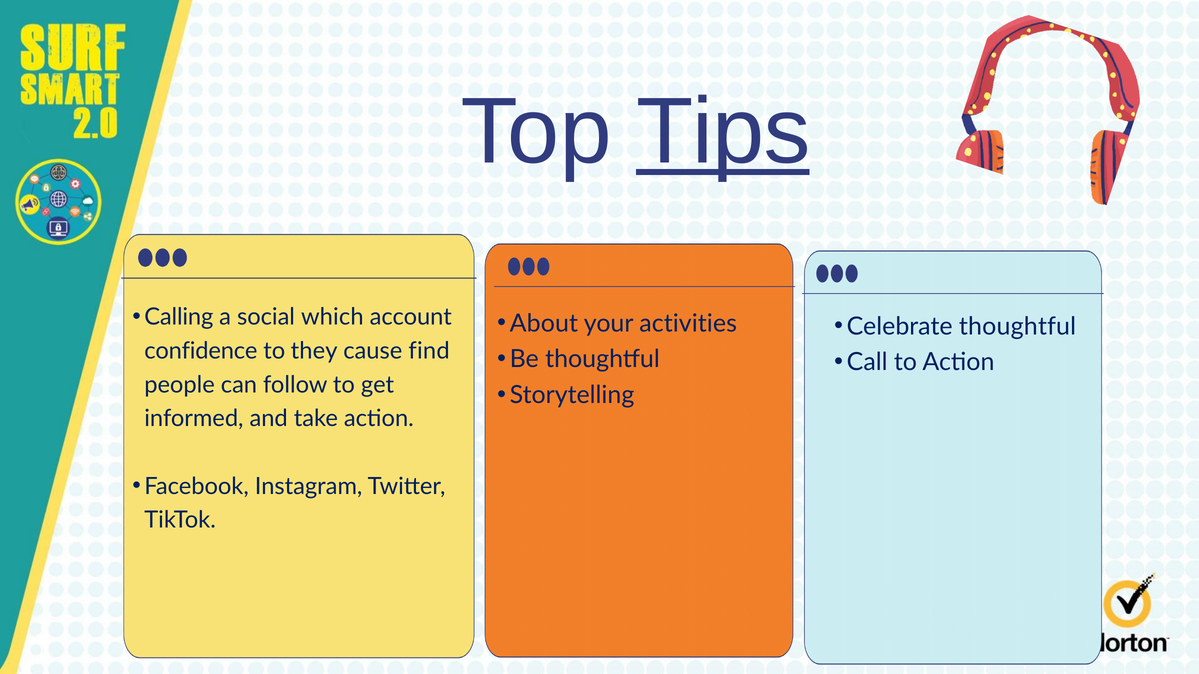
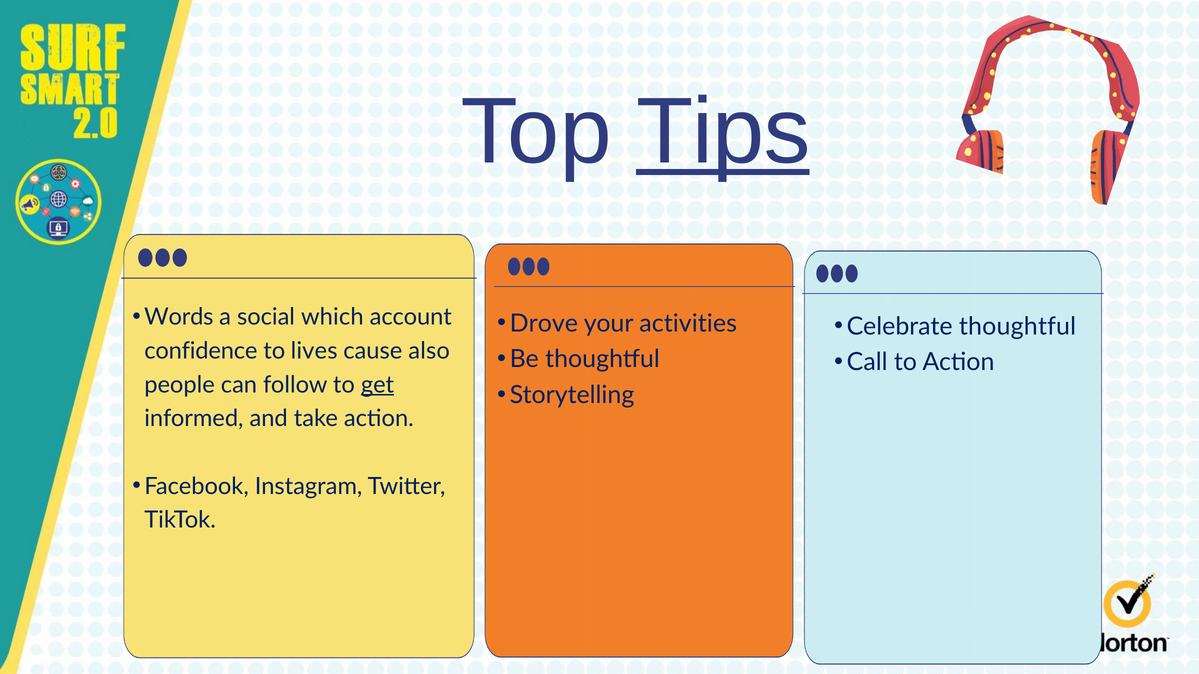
Calling: Calling -> Words (179, 317)
About: About -> Drove (544, 324)
they: they -> lives (314, 351)
find: find -> also (429, 351)
get underline: none -> present (377, 385)
